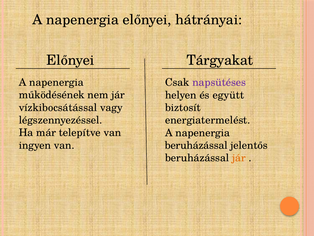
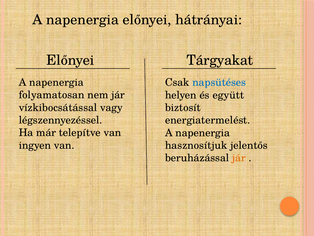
napsütéses colour: purple -> blue (219, 82)
működésének: működésének -> folyamatosan (52, 95)
beruházással: beruházással -> hasznosítjuk (196, 145)
